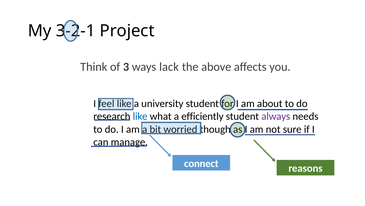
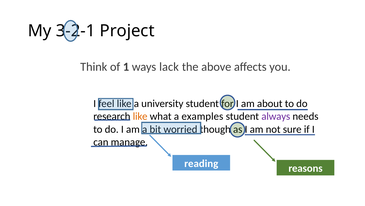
3: 3 -> 1 (126, 67)
like colour: blue -> orange (140, 116)
efficiently: efficiently -> examples (202, 116)
connect: connect -> reading (201, 163)
